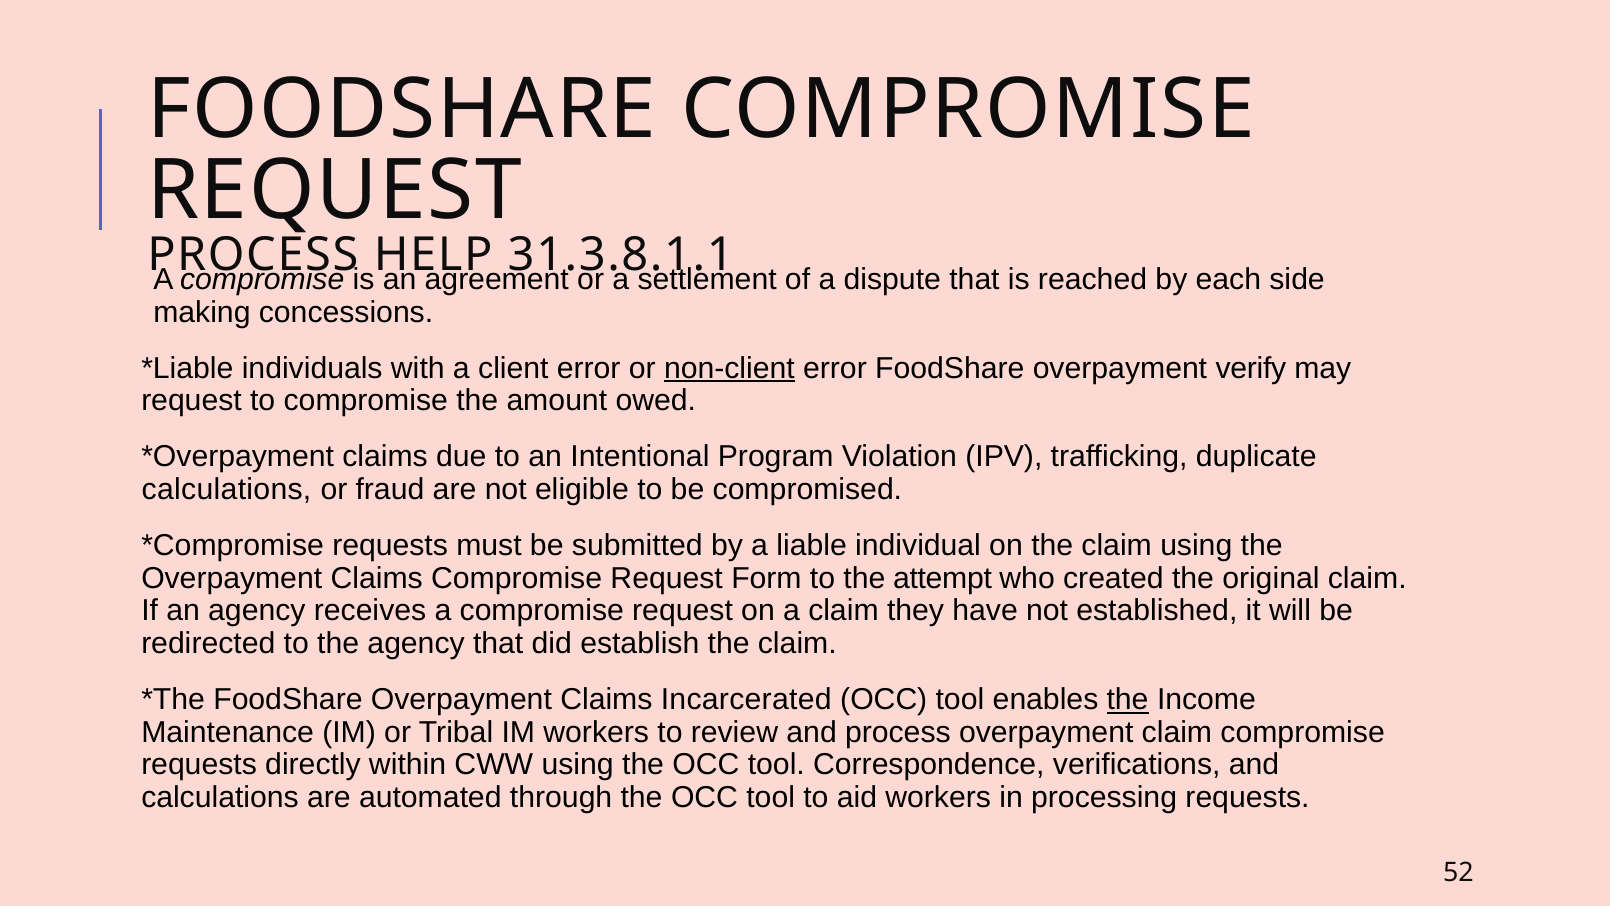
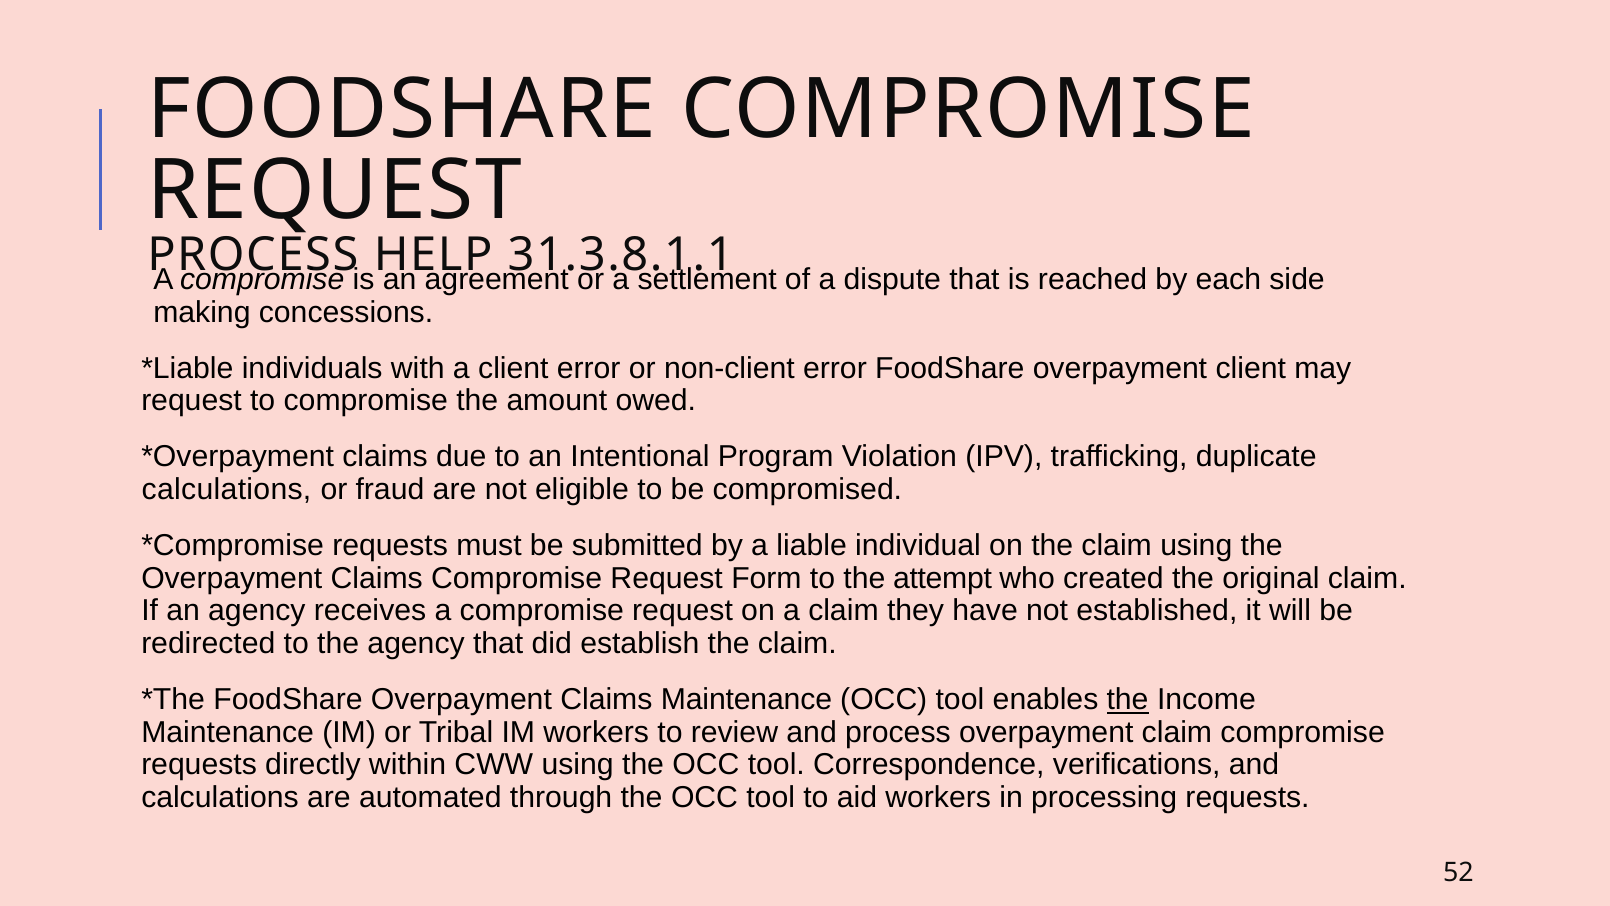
non-client underline: present -> none (729, 368)
overpayment verify: verify -> client (1251, 368)
Claims Incarcerated: Incarcerated -> Maintenance (746, 699)
